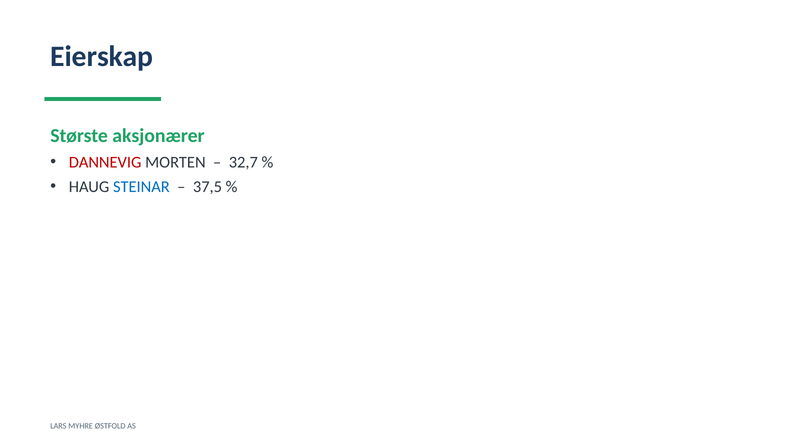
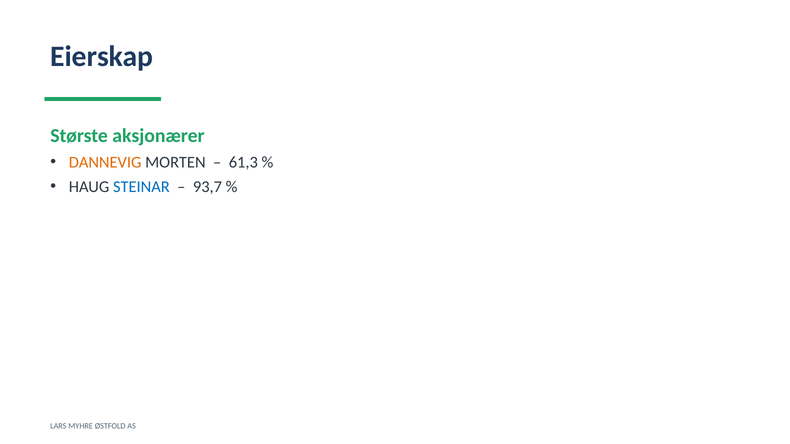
DANNEVIG colour: red -> orange (105, 162)
32,7: 32,7 -> 61,3 (243, 162)
37,5: 37,5 -> 93,7 (207, 187)
